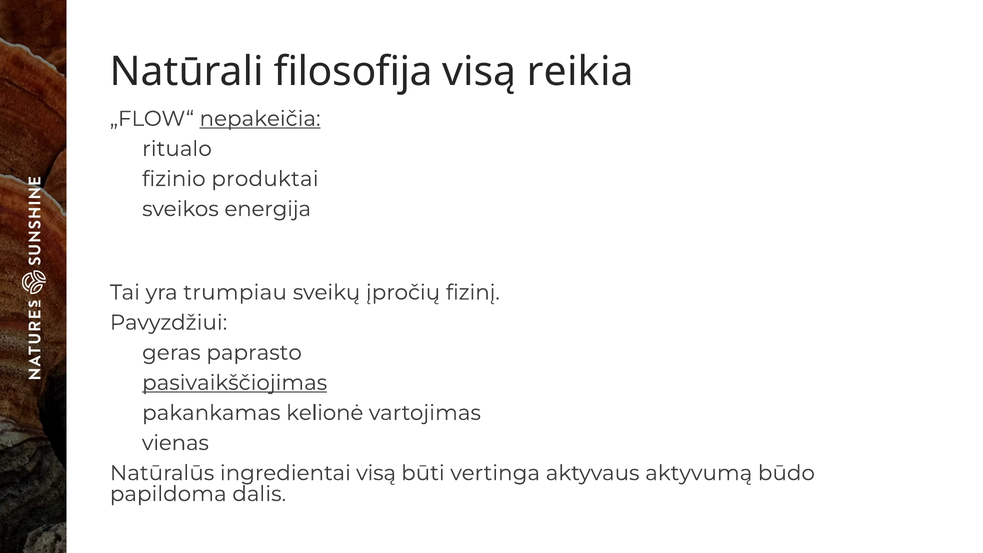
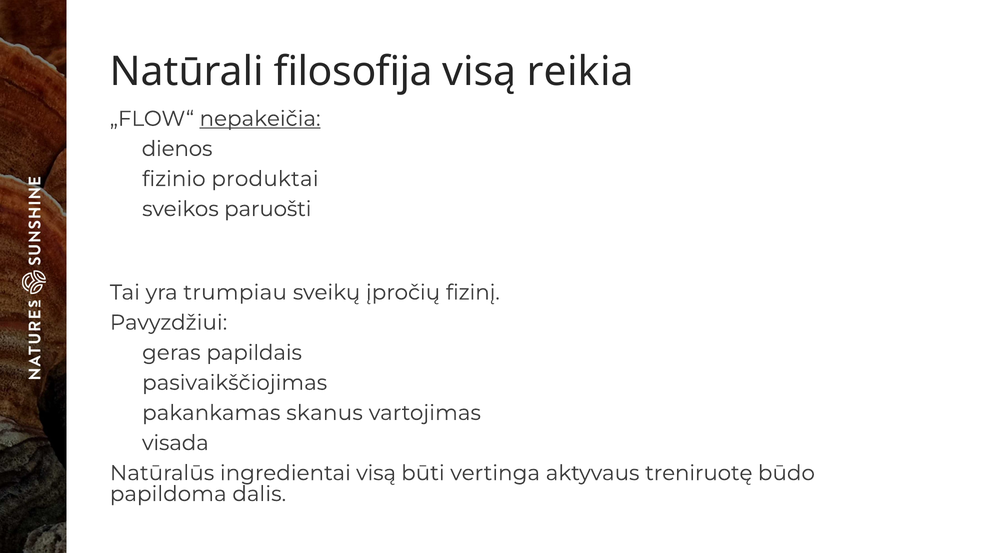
ritualo: ritualo -> dienos (177, 149)
energija: energija -> paruošti (268, 209)
paprasto: paprasto -> papildais (254, 353)
pasivaikščiojimas underline: present -> none (235, 383)
kelionė: kelionė -> skanus (325, 413)
vienas: vienas -> visada (175, 443)
aktyvumą: aktyvumą -> treniruotę (699, 473)
